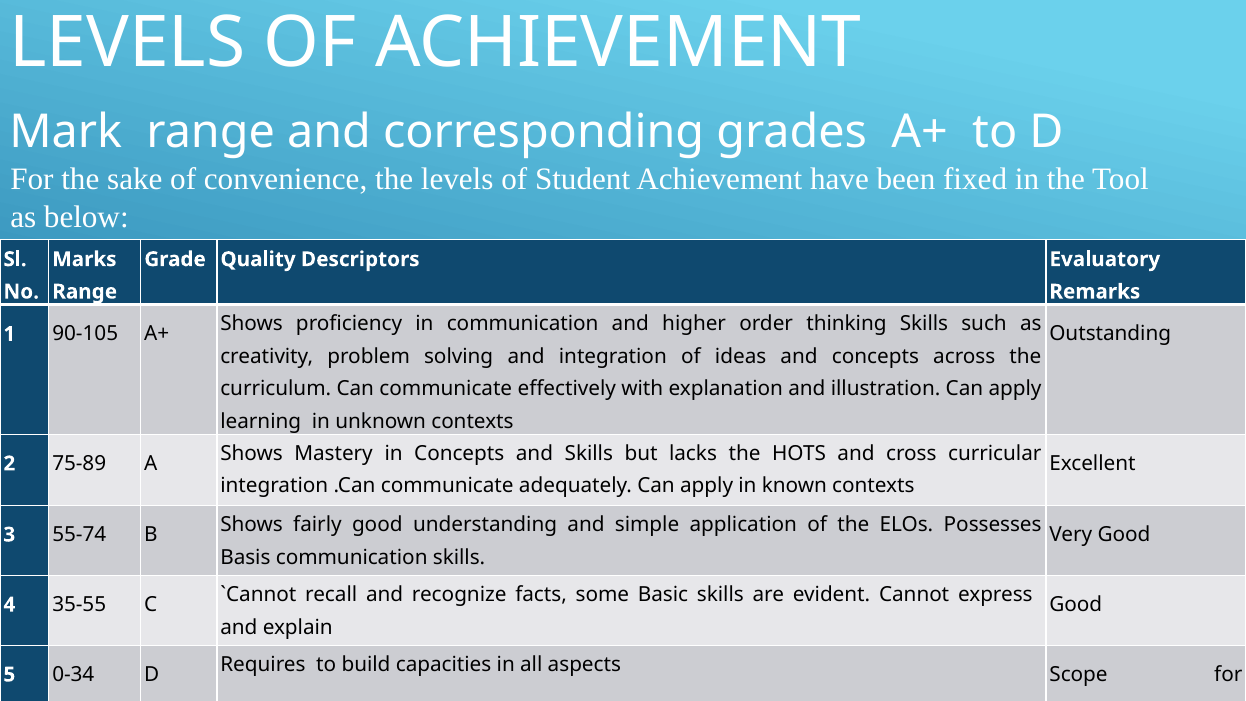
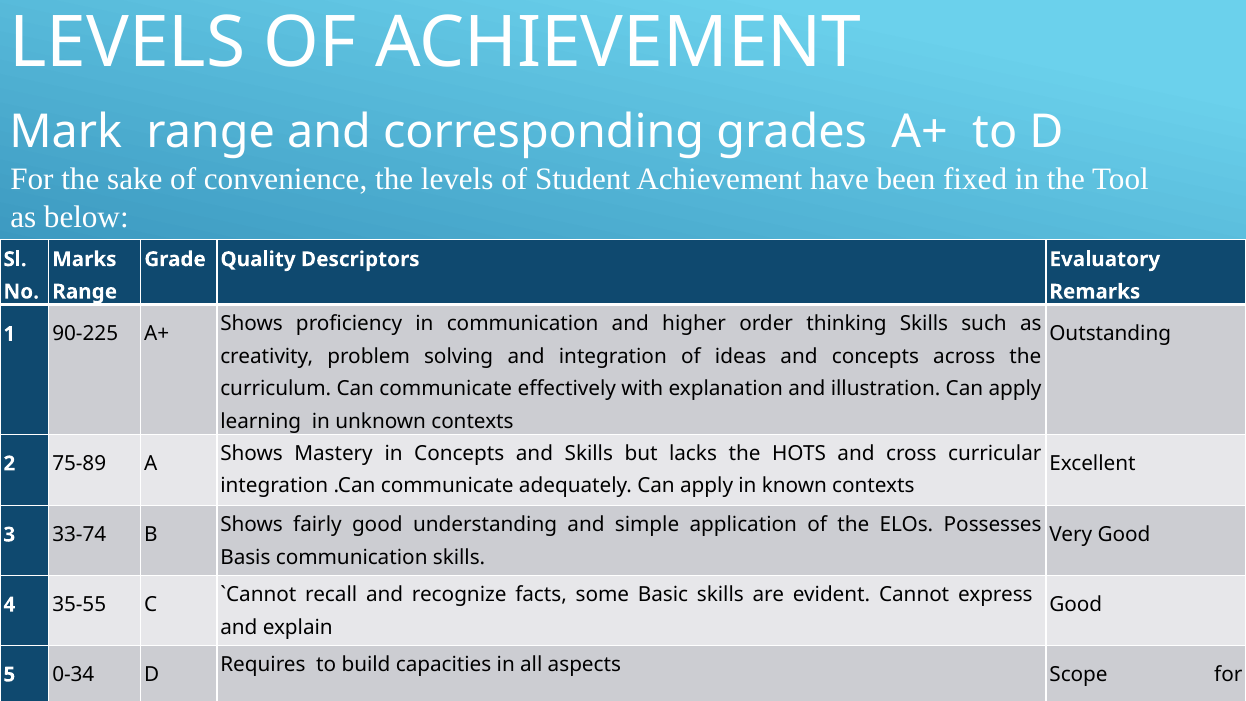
90-105: 90-105 -> 90-225 (85, 334)
55-74: 55-74 -> 33-74 (79, 535)
